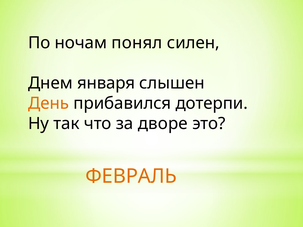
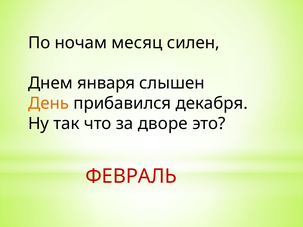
понял: понял -> месяц (137, 43)
дотерпи: дотерпи -> декабря (212, 103)
ФЕВРАЛЬ colour: orange -> red (131, 176)
